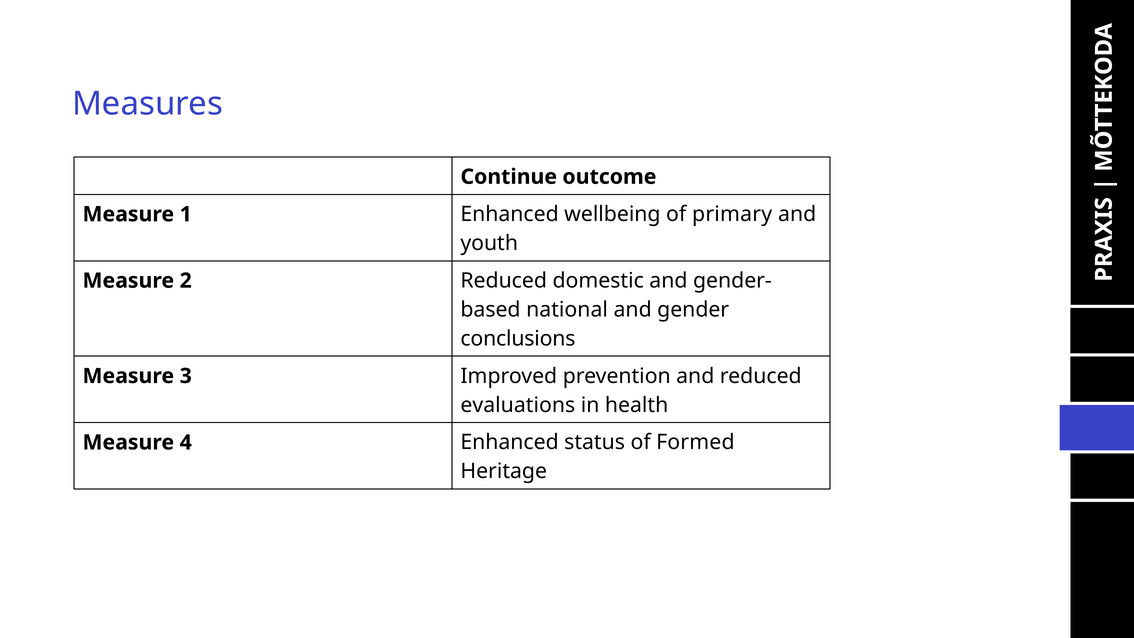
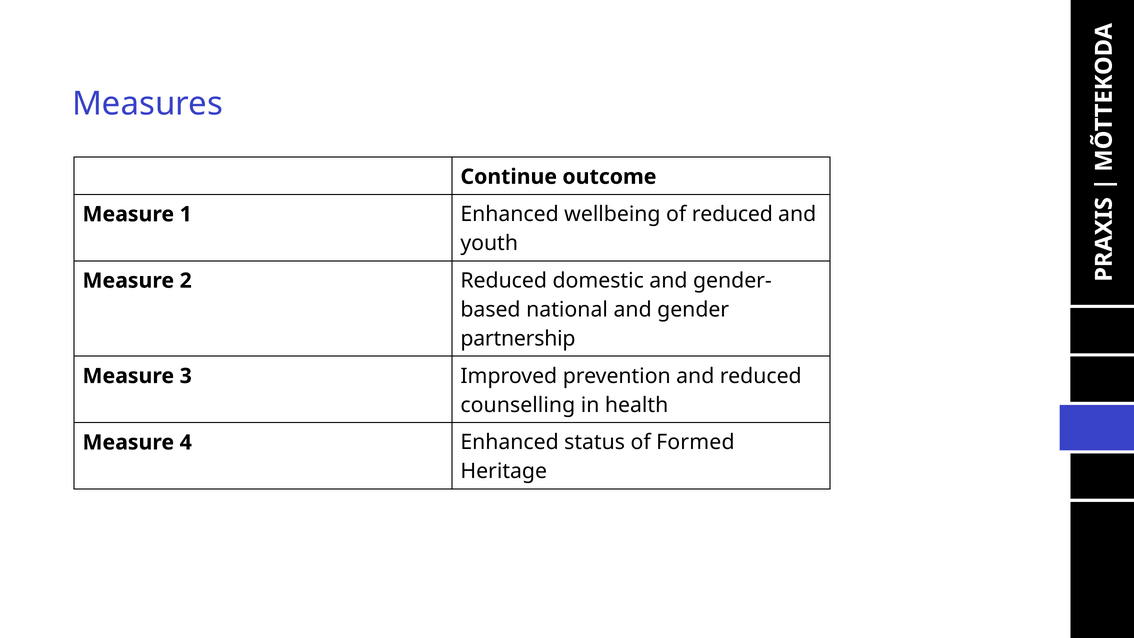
of primary: primary -> reduced (732, 214)
conclusions: conclusions -> partnership (518, 339)
evaluations: evaluations -> counselling (518, 405)
